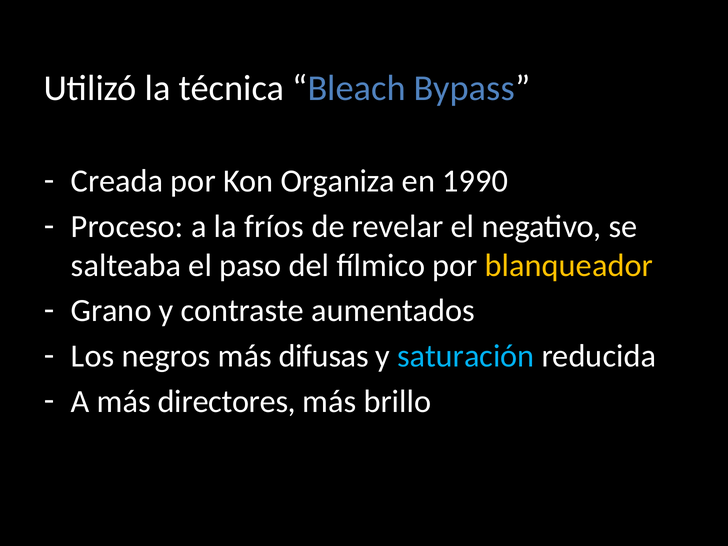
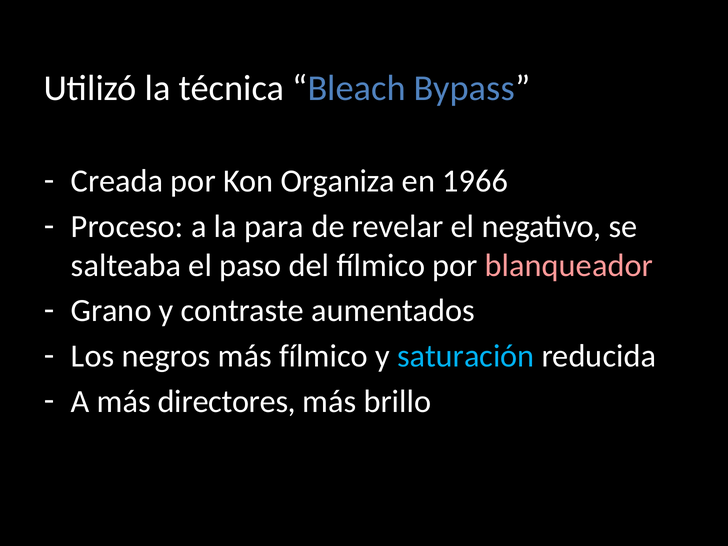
1990: 1990 -> 1966 (475, 181)
fríos: fríos -> para (274, 227)
blanqueador colour: yellow -> pink (569, 265)
más difusas: difusas -> fílmico (323, 356)
